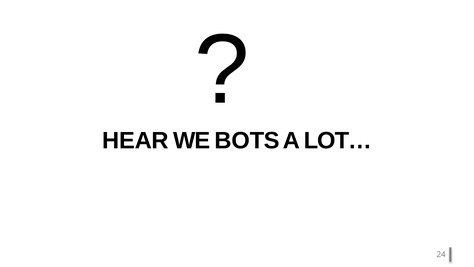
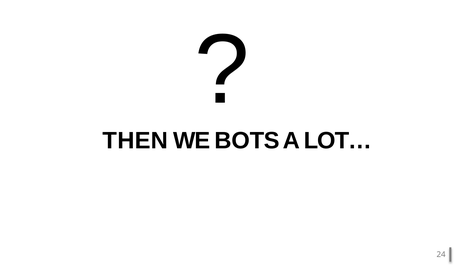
HEAR: HEAR -> THEN (135, 141)
